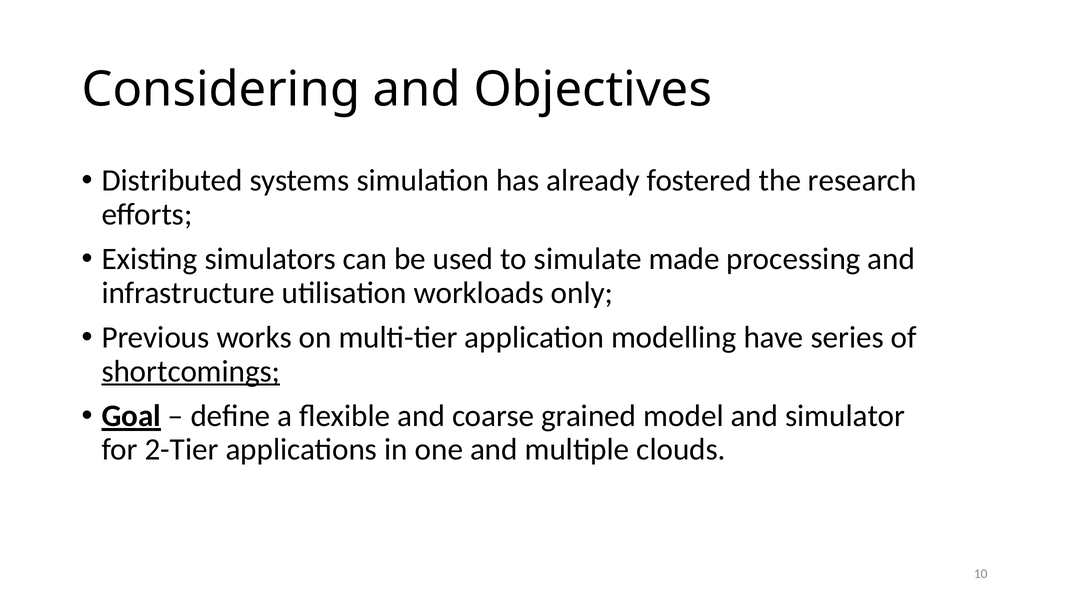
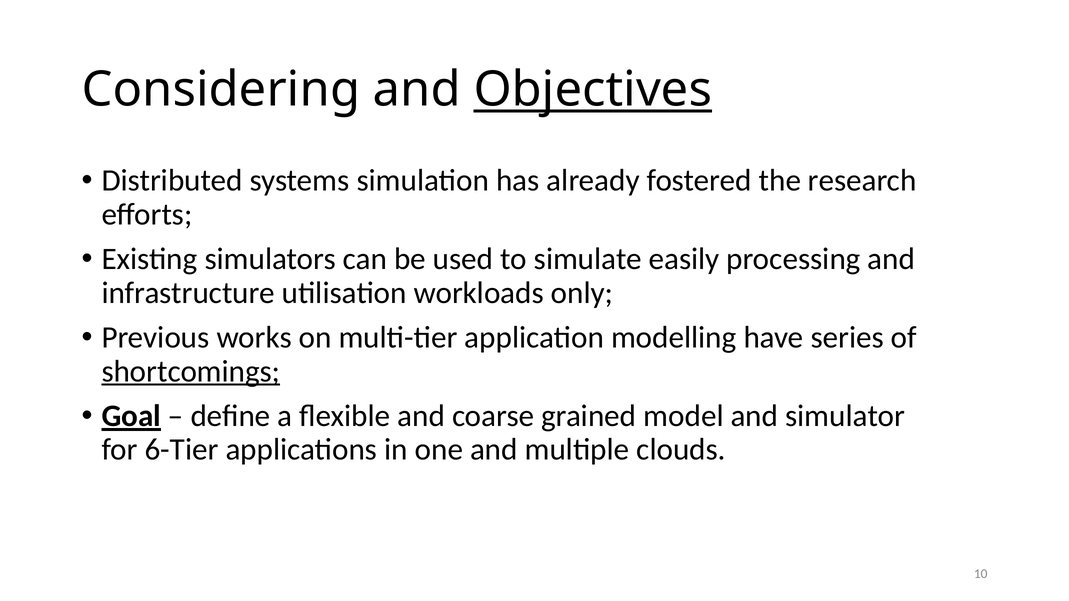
Objectives underline: none -> present (593, 90)
made: made -> easily (684, 259)
2-Tier: 2-Tier -> 6-Tier (182, 450)
